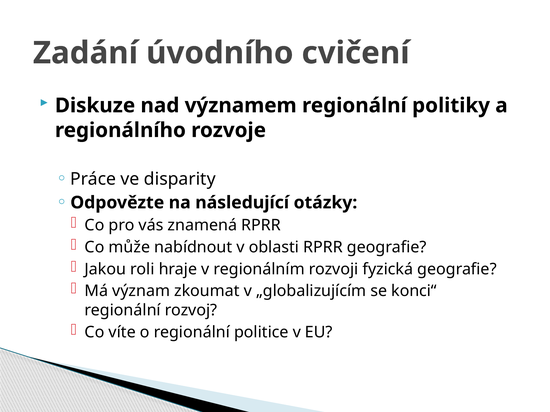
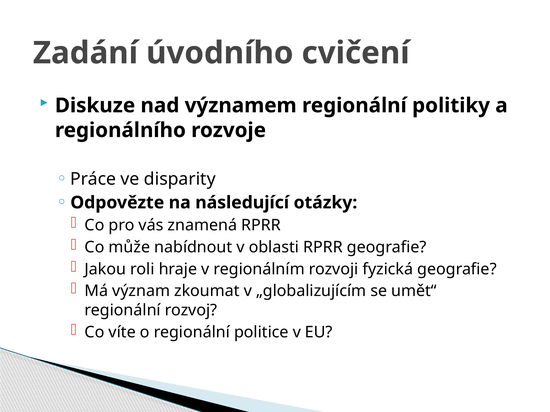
konci“: konci“ -> umět“ (414, 291)
